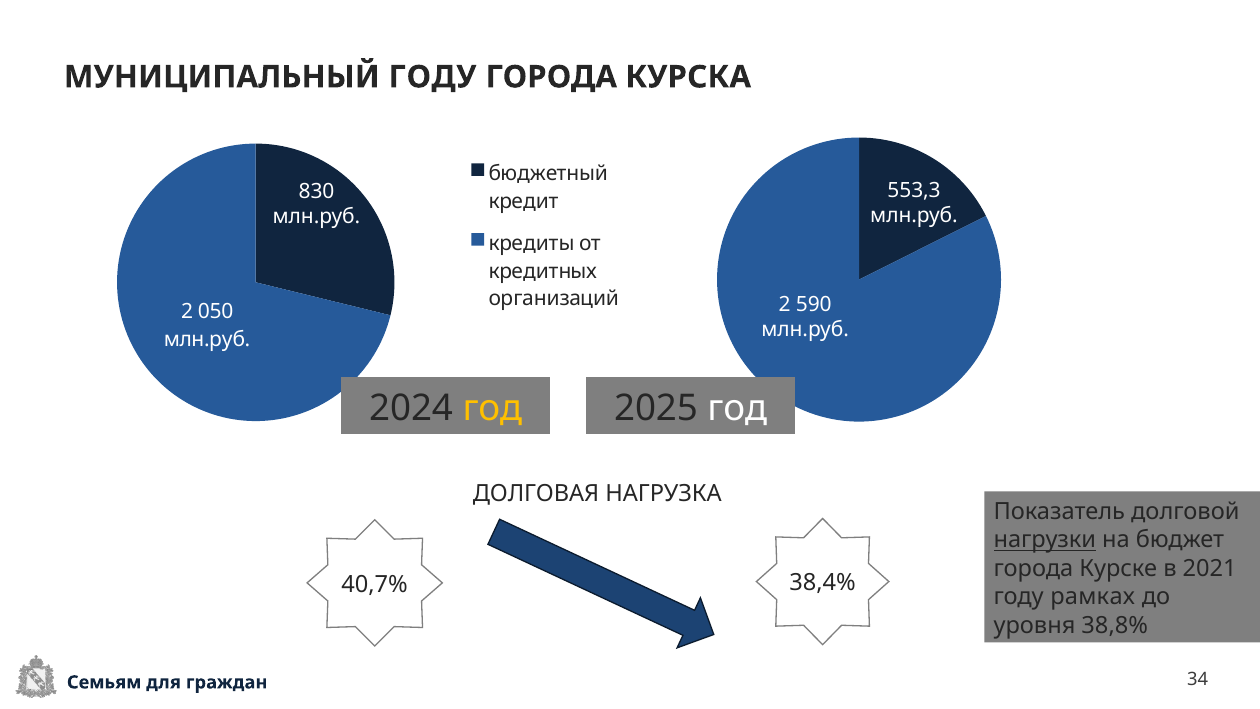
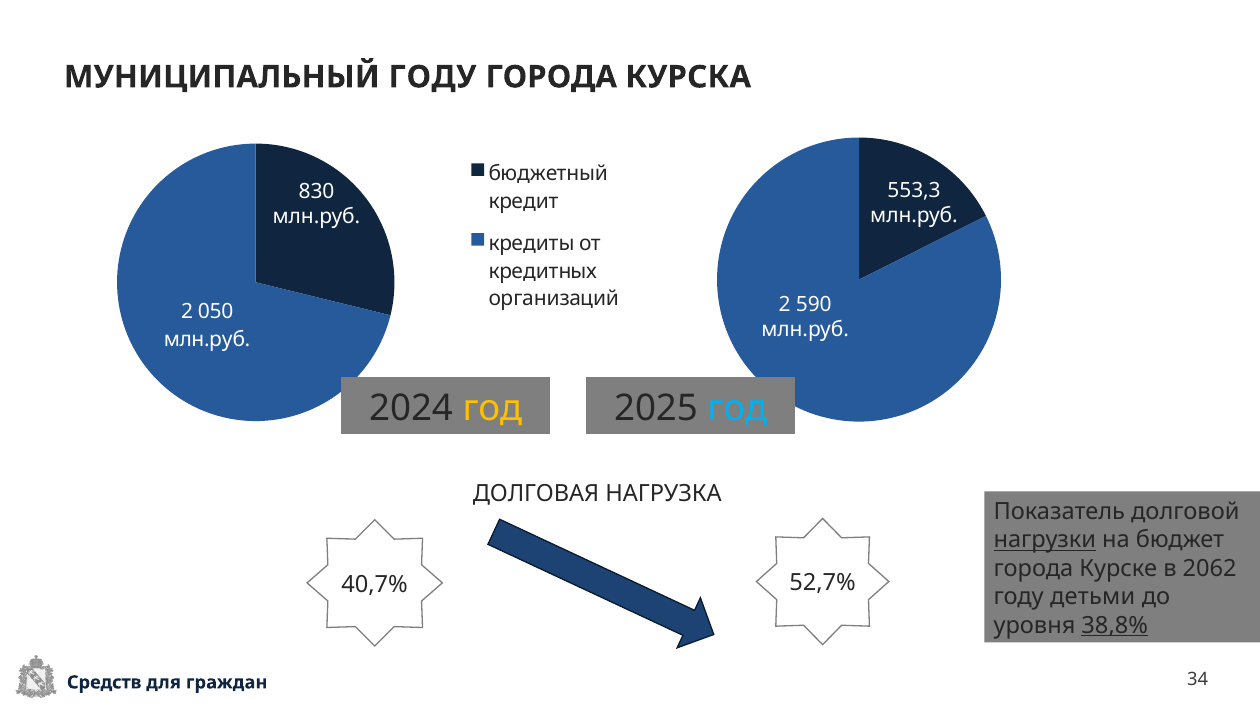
год colour: white -> light blue (737, 408)
2021: 2021 -> 2062 (1210, 568)
38,4%: 38,4% -> 52,7% (823, 583)
рамках: рамках -> детьми (1093, 597)
38,8% underline: none -> present (1115, 625)
Семьям: Семьям -> Средств (104, 682)
